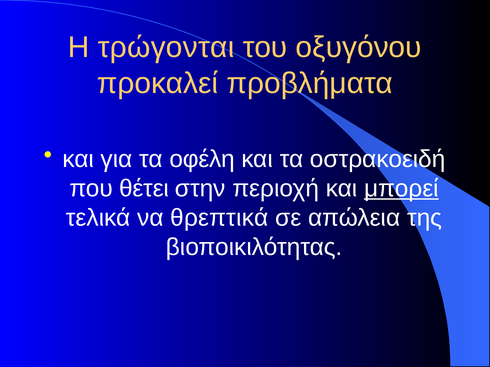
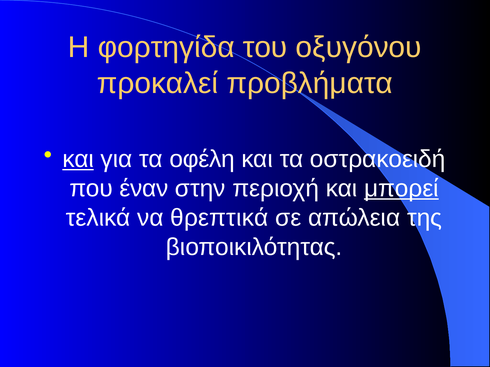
τρώγονται: τρώγονται -> φορτηγίδα (166, 47)
και underline: none -> present (78, 159)
θέτει: θέτει -> έναν (144, 189)
